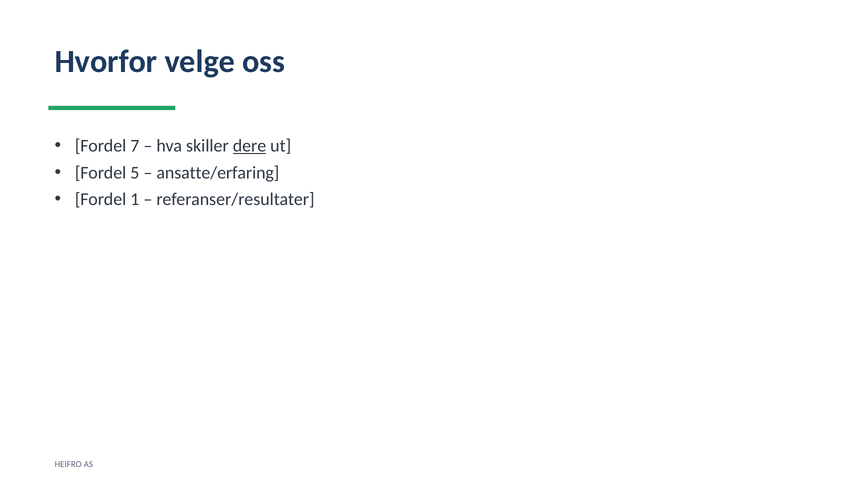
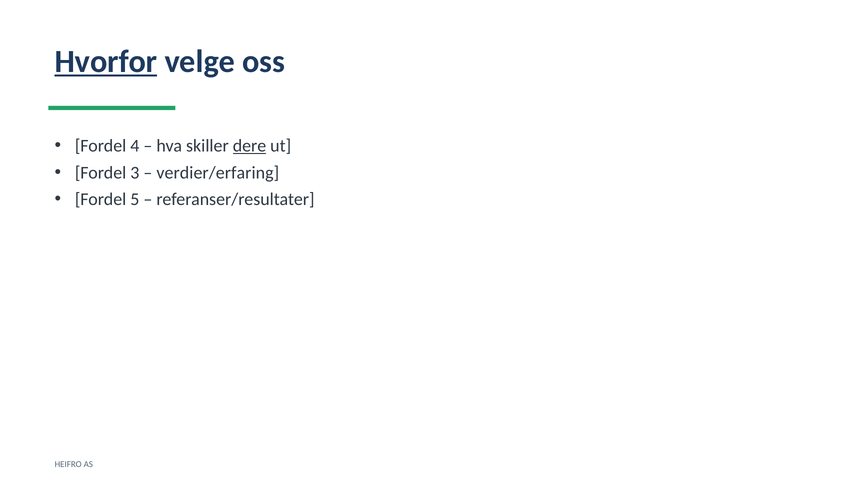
Hvorfor underline: none -> present (106, 61)
7: 7 -> 4 (135, 146)
5: 5 -> 3 (135, 173)
ansatte/erfaring: ansatte/erfaring -> verdier/erfaring (218, 173)
1: 1 -> 5 (135, 199)
